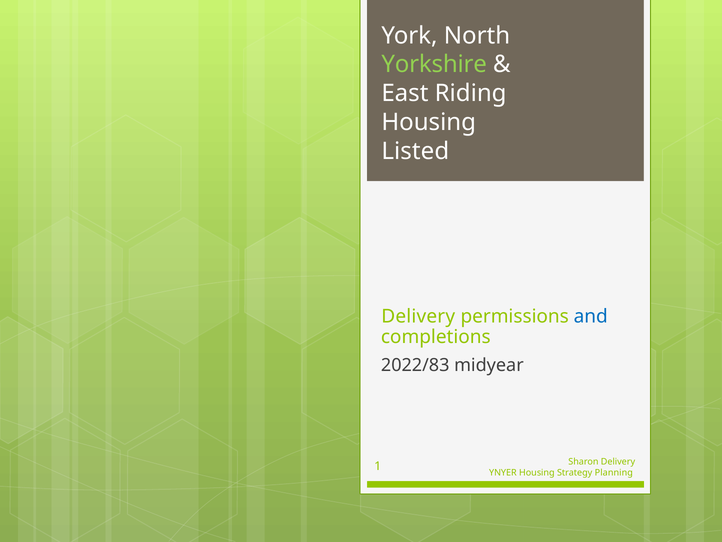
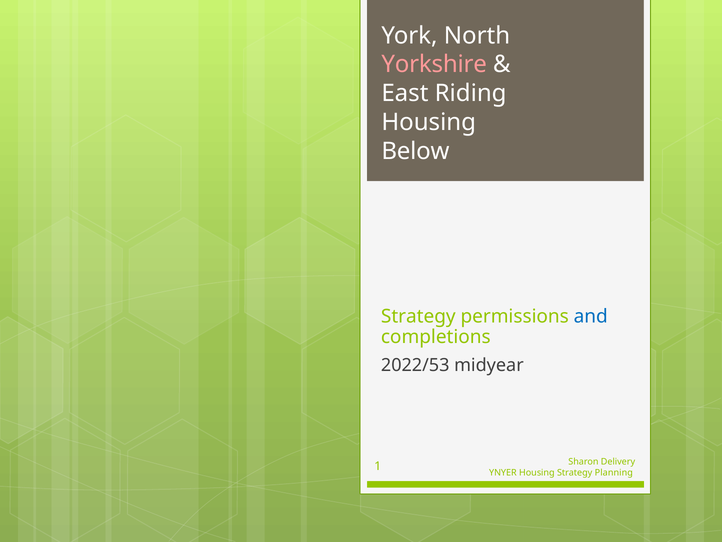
Yorkshire colour: light green -> pink (434, 64)
Listed: Listed -> Below (415, 151)
Delivery: Delivery -> Strategy (418, 316)
2022/83: 2022/83 -> 2022/53 (415, 365)
